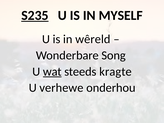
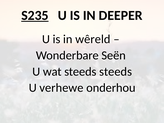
MYSELF: MYSELF -> DEEPER (121, 15)
Song: Song -> Seën (114, 55)
wat underline: present -> none (52, 72)
steeds kragte: kragte -> steeds (116, 72)
